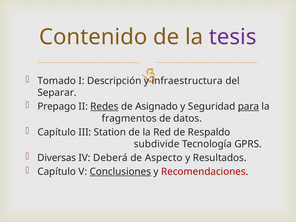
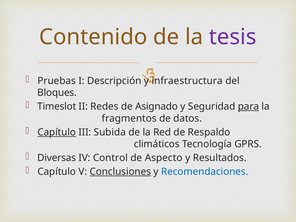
Tomado: Tomado -> Pruebas (57, 81)
Separar: Separar -> Bloques (57, 93)
Prepago: Prepago -> Timeslot (57, 107)
Redes underline: present -> none (104, 107)
Capítulo underline: none -> present (57, 132)
Station: Station -> Subida (110, 132)
subdivide: subdivide -> climáticos (157, 144)
Deberá: Deberá -> Control (110, 158)
Recomendaciones colour: red -> blue (205, 172)
